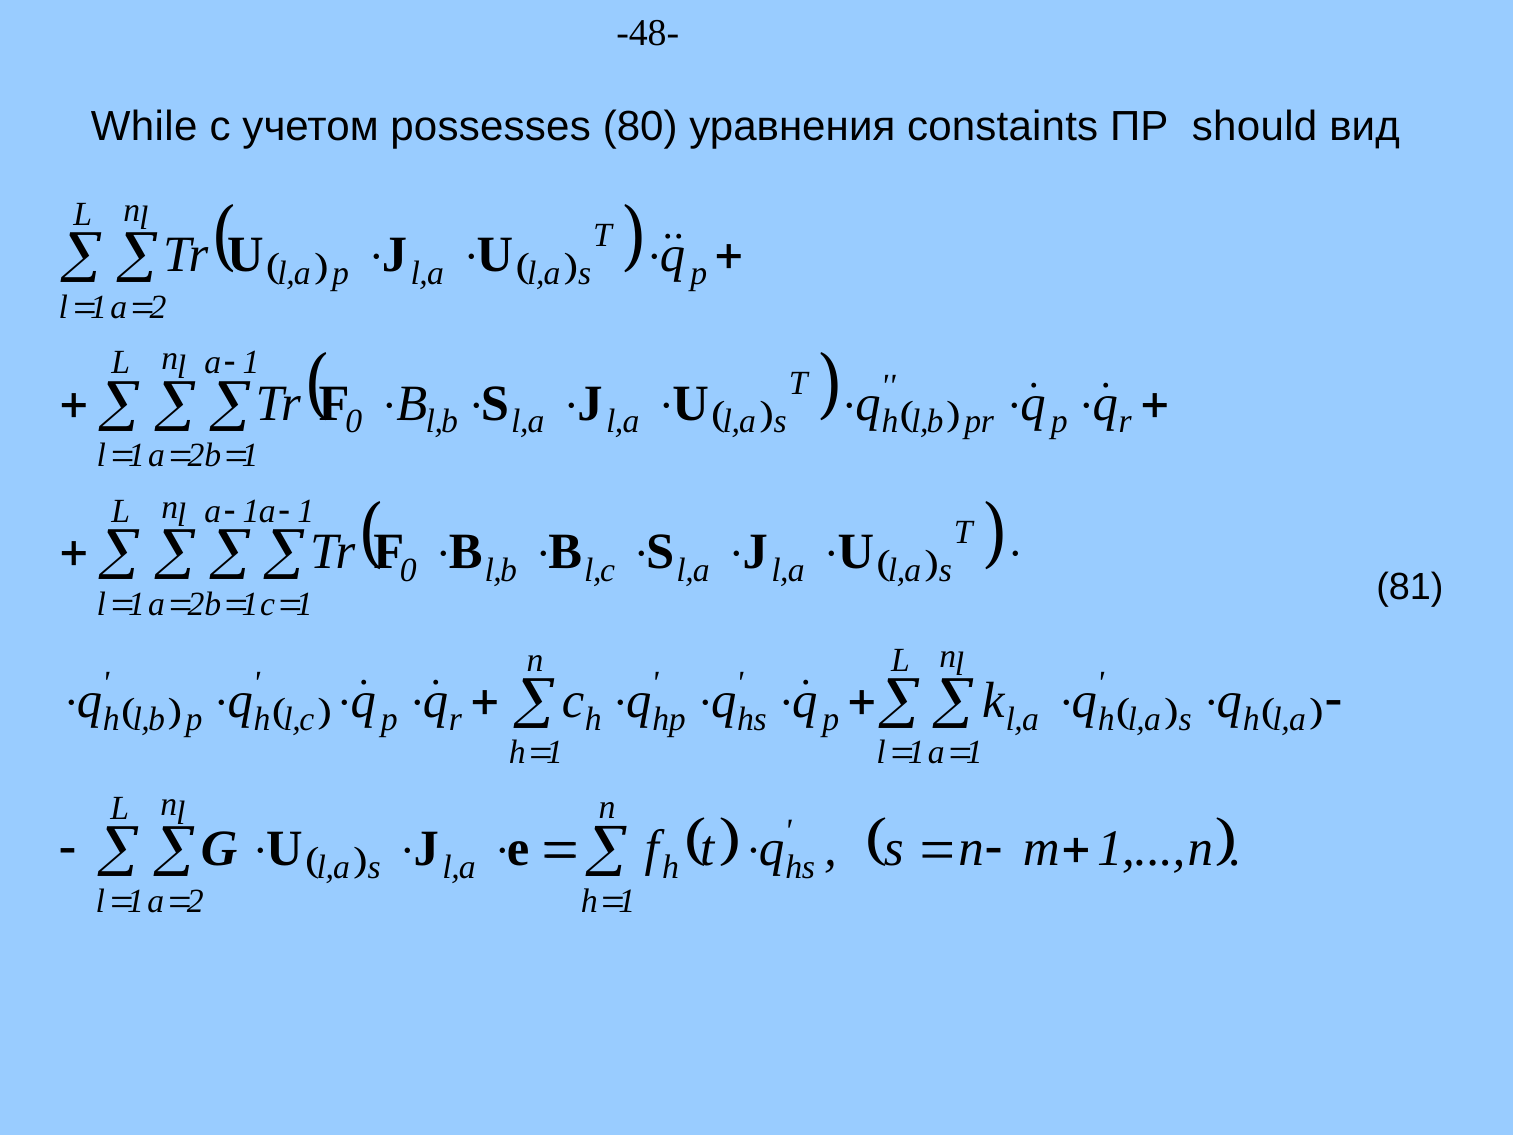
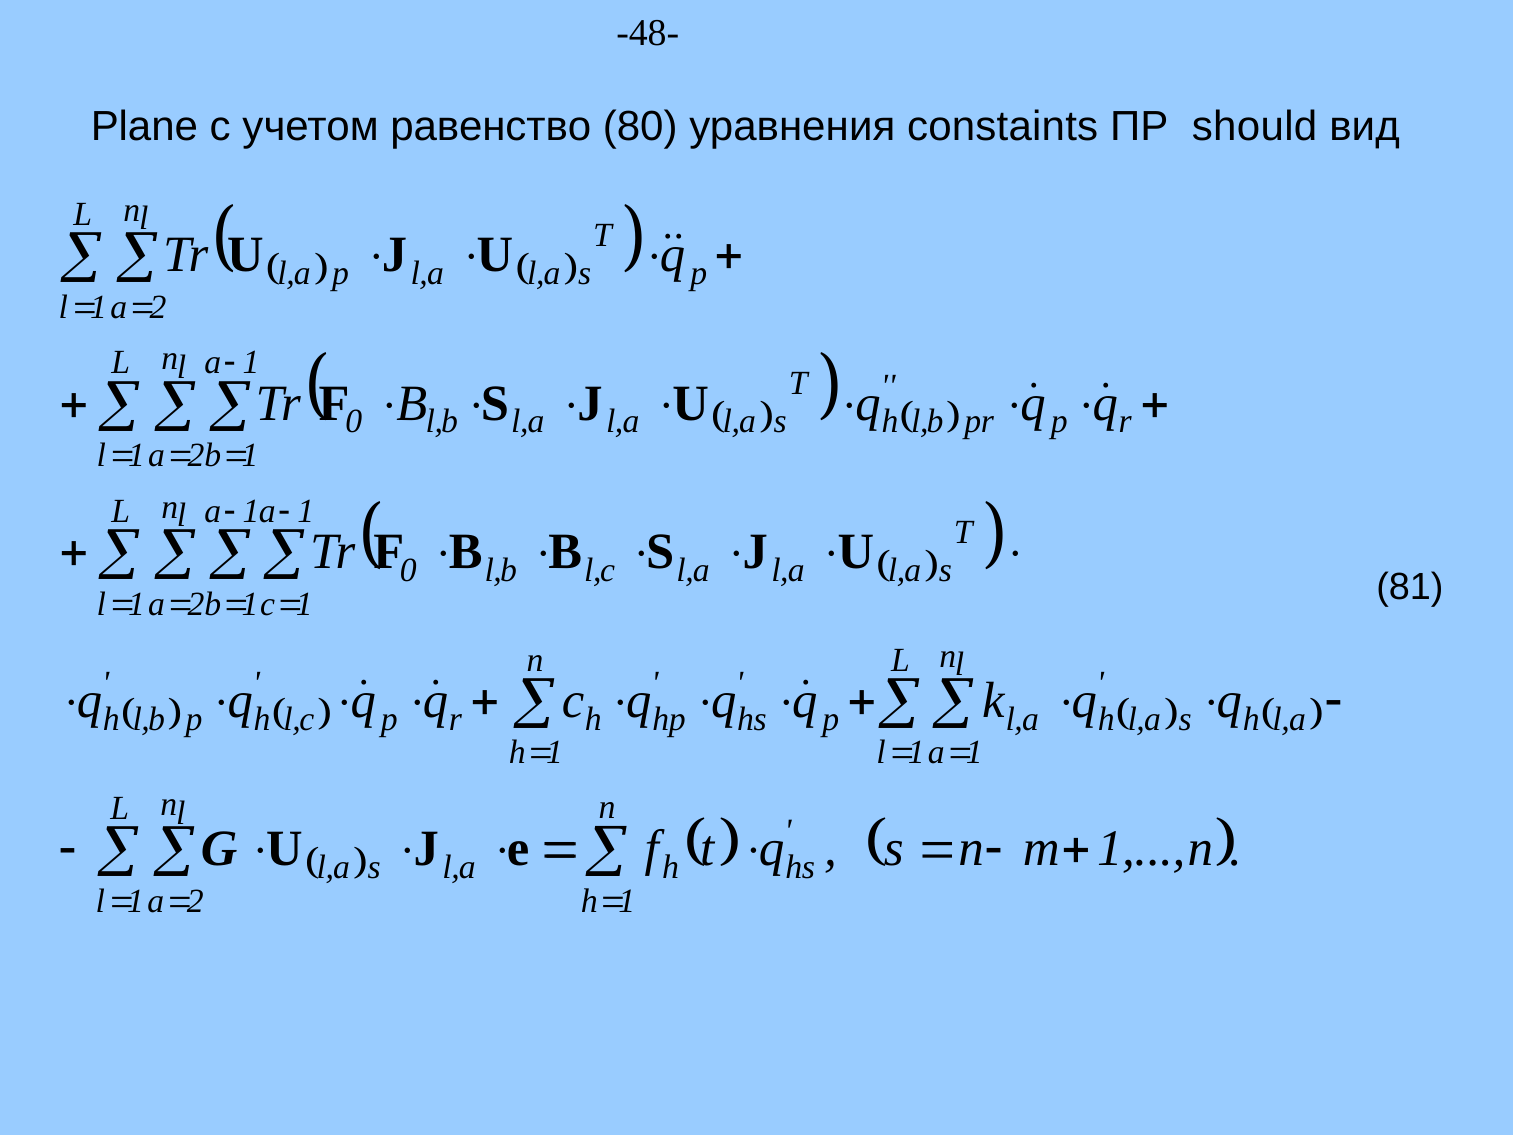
While: While -> Plane (144, 127)
possesses: possesses -> равенство (491, 127)
